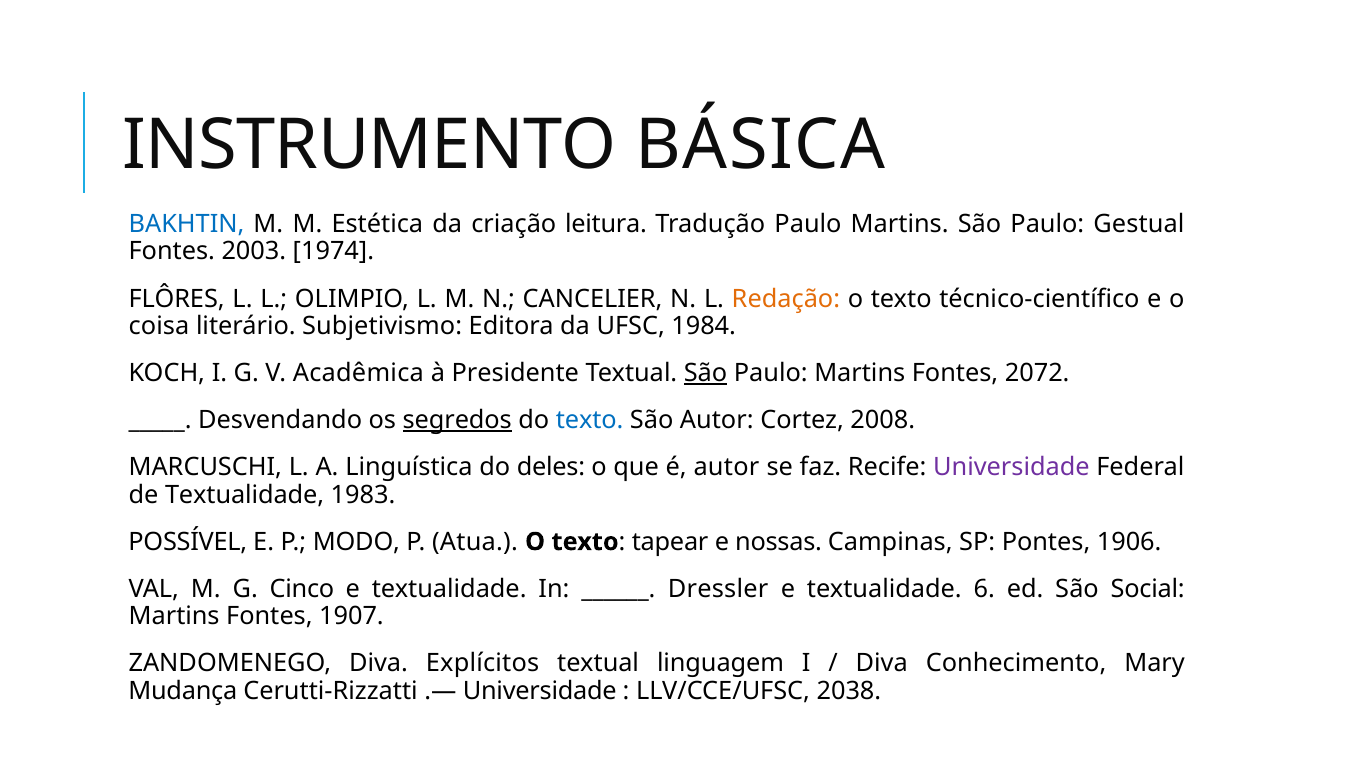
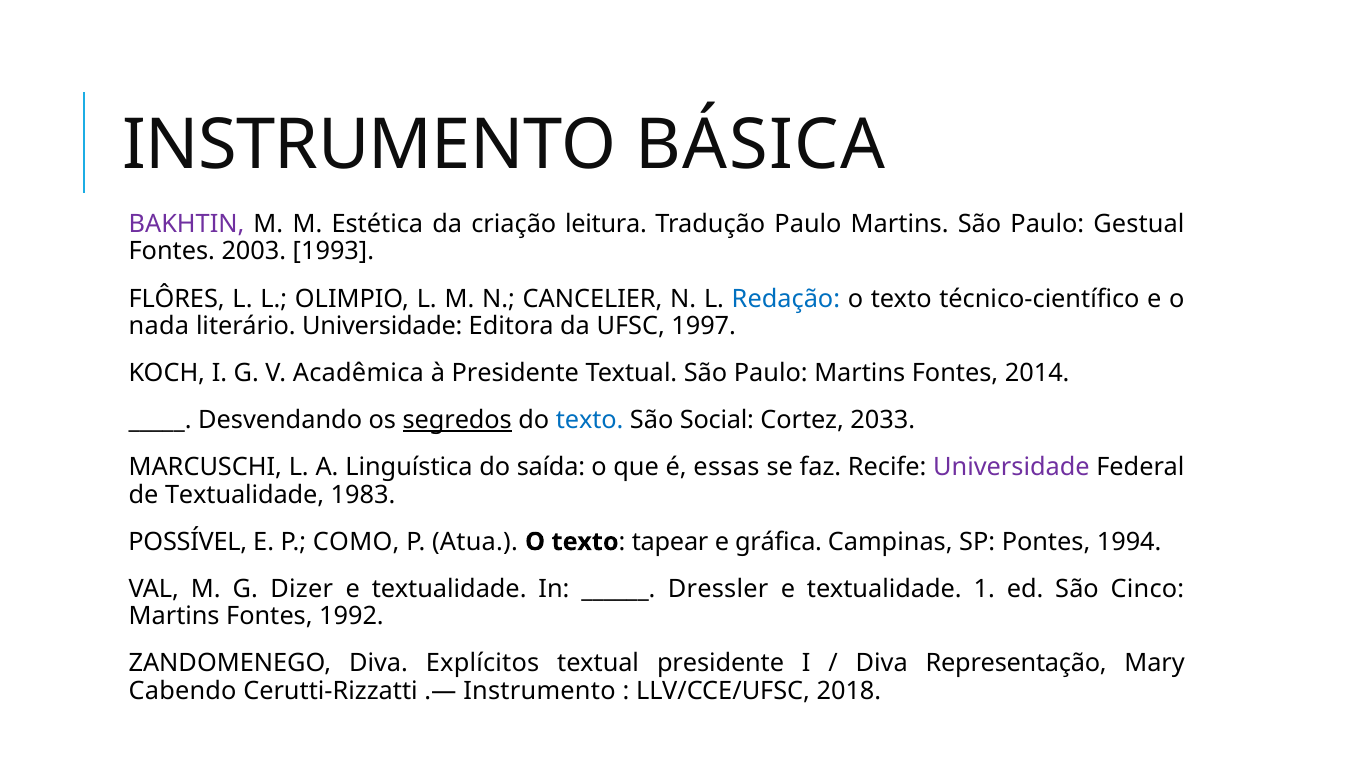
BAKHTIN colour: blue -> purple (187, 224)
1974: 1974 -> 1993 (333, 252)
Redação colour: orange -> blue (786, 299)
coisa: coisa -> nada (159, 326)
literário Subjetivismo: Subjetivismo -> Universidade (382, 326)
1984: 1984 -> 1997 (704, 326)
São underline: present -> none (706, 373)
2072: 2072 -> 2014 (1037, 373)
São Autor: Autor -> Social (717, 420)
2008: 2008 -> 2033 (883, 420)
deles: deles -> saída (551, 467)
é autor: autor -> essas (726, 467)
MODO: MODO -> COMO (356, 542)
nossas: nossas -> gráfica (779, 542)
1906: 1906 -> 1994 (1129, 542)
Cinco: Cinco -> Dizer (302, 589)
6: 6 -> 1 (984, 589)
Social: Social -> Cinco (1147, 589)
1907: 1907 -> 1992 (351, 616)
textual linguagem: linguagem -> presidente (721, 663)
Conhecimento: Conhecimento -> Representação (1016, 663)
Mudança: Mudança -> Cabendo (183, 691)
Universidade: Universidade -> Instrumento (539, 691)
2038: 2038 -> 2018 (849, 691)
